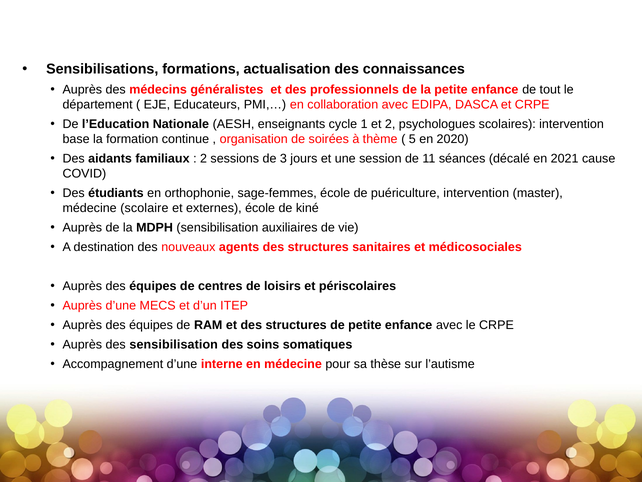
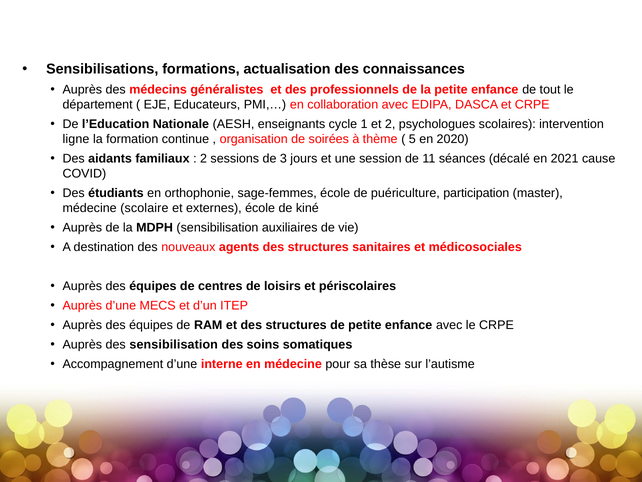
base: base -> ligne (76, 139)
puériculture intervention: intervention -> participation (476, 193)
